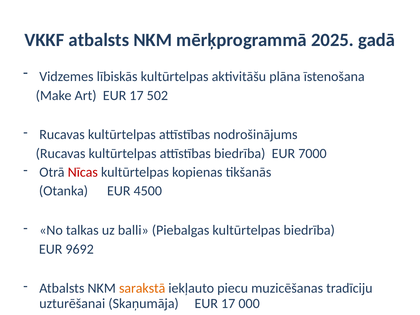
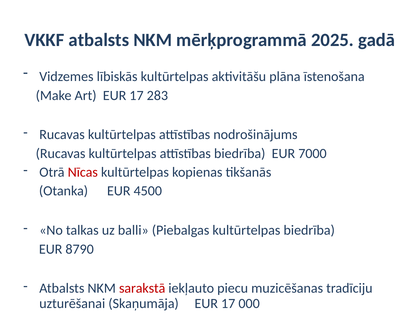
502: 502 -> 283 (157, 95)
9692: 9692 -> 8790 (80, 249)
sarakstā colour: orange -> red (142, 288)
